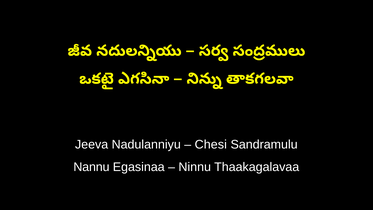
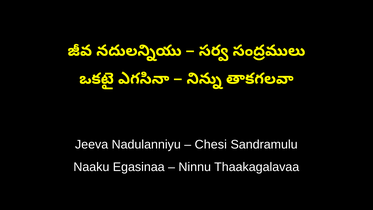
Nannu: Nannu -> Naaku (91, 167)
